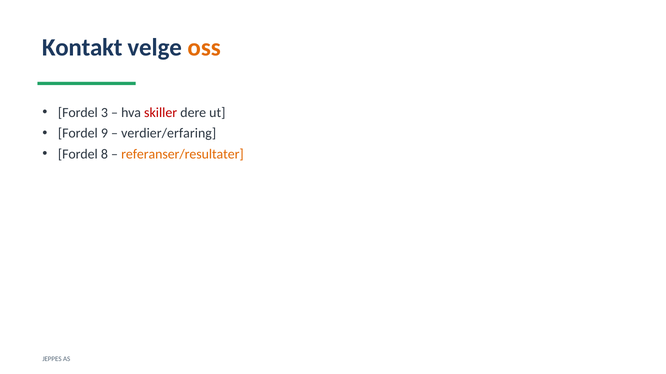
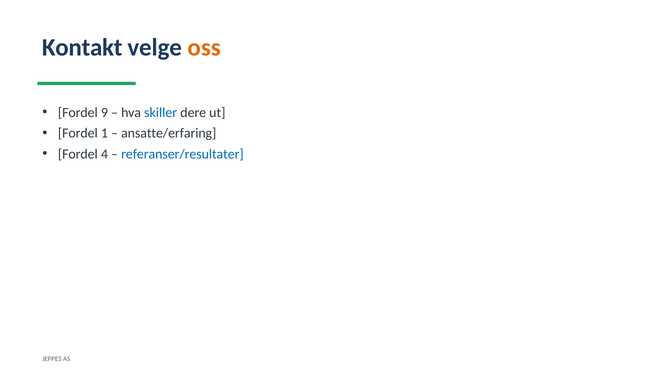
3: 3 -> 9 (104, 113)
skiller colour: red -> blue (161, 113)
9: 9 -> 1 (104, 134)
verdier/erfaring: verdier/erfaring -> ansatte/erfaring (169, 134)
8: 8 -> 4 (104, 154)
referanser/resultater colour: orange -> blue (182, 154)
